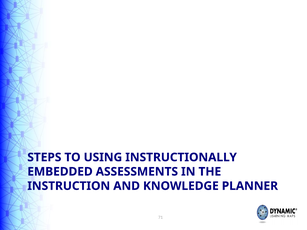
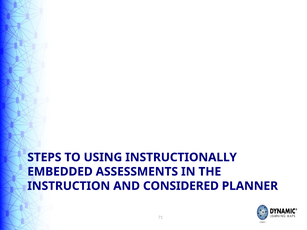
KNOWLEDGE: KNOWLEDGE -> CONSIDERED (181, 186)
